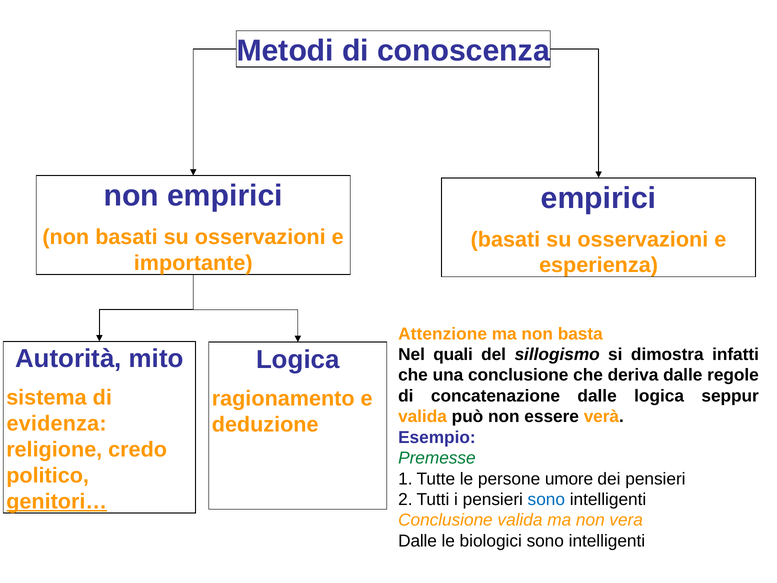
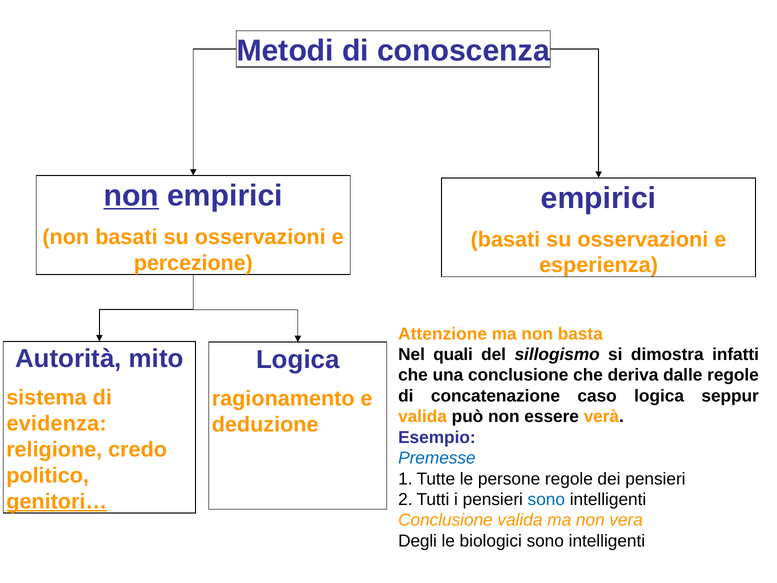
non underline: none -> present (131, 196)
importante: importante -> percezione (193, 263)
concatenazione dalle: dalle -> caso (597, 396)
Premesse colour: green -> blue (437, 458)
persone umore: umore -> regole (569, 479)
Dalle: Dalle -> Degli (418, 541)
